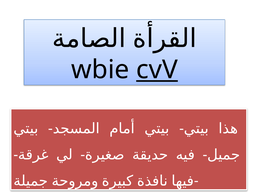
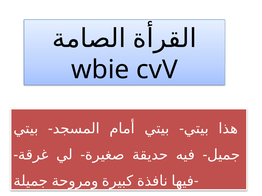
cvV underline: present -> none (157, 70)
